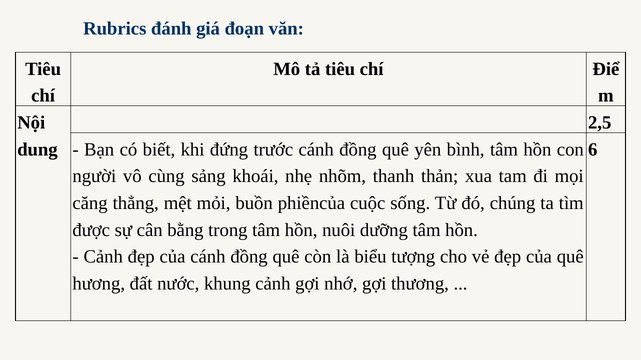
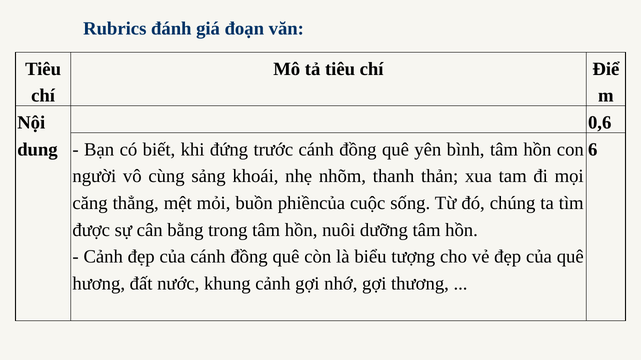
2,5: 2,5 -> 0,6 (600, 123)
